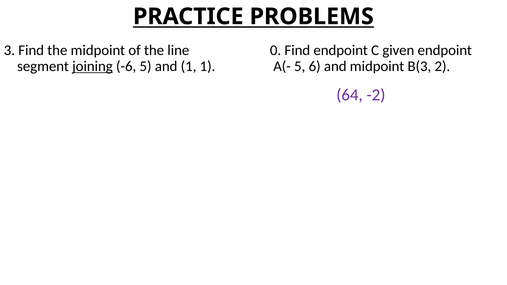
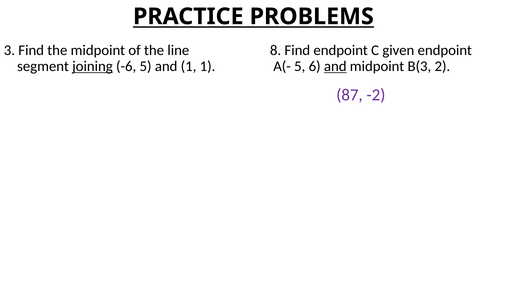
0: 0 -> 8 (276, 50)
and underline: none -> present (335, 66)
64: 64 -> 87 (349, 95)
